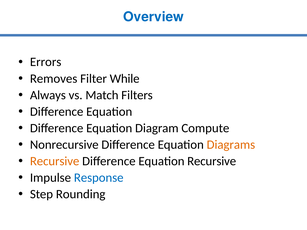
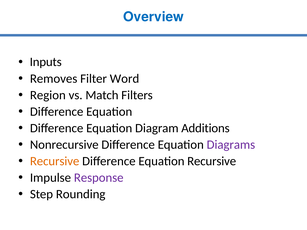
Errors: Errors -> Inputs (46, 62)
While: While -> Word (125, 79)
Always: Always -> Region (48, 95)
Compute: Compute -> Additions (205, 128)
Diagrams colour: orange -> purple (231, 145)
Response colour: blue -> purple (99, 178)
